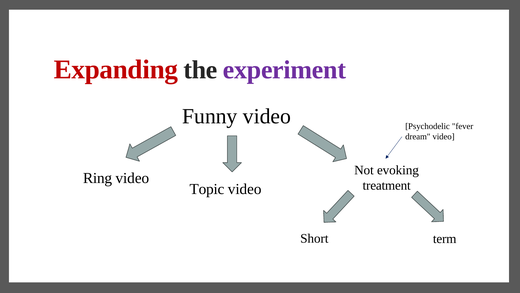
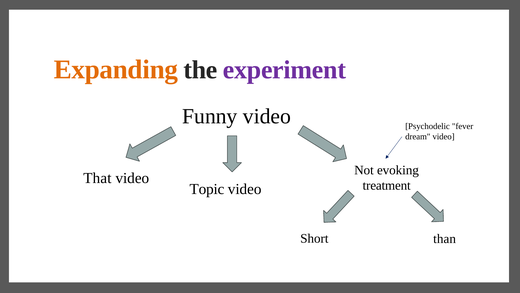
Expanding colour: red -> orange (116, 70)
Ring: Ring -> That (97, 178)
term: term -> than (445, 238)
